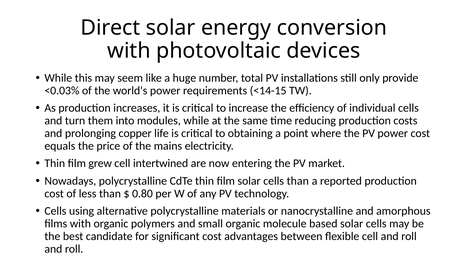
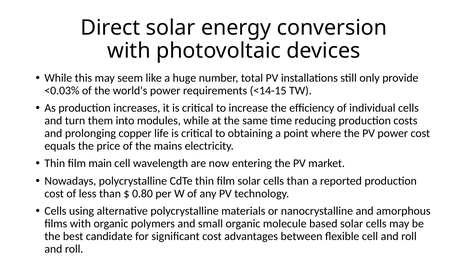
grew: grew -> main (100, 164)
intertwined: intertwined -> wavelength (161, 164)
